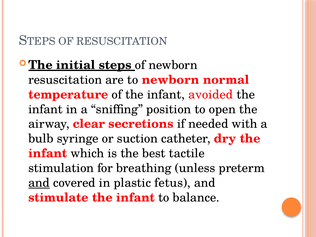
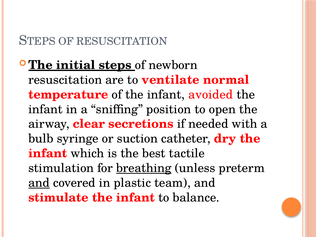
to newborn: newborn -> ventilate (171, 80)
breathing underline: none -> present (144, 168)
fetus: fetus -> team (173, 183)
